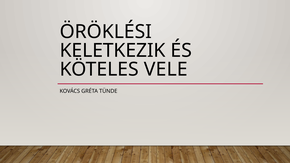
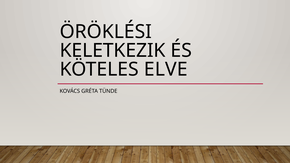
VELE: VELE -> ELVE (166, 69)
